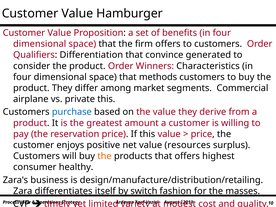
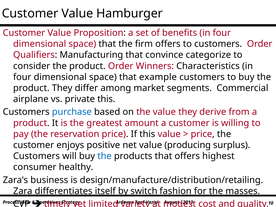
Differentiation: Differentiation -> Manufacturing (91, 55)
generated: generated -> categorize (208, 55)
methods: methods -> example (158, 77)
resources: resources -> producing (188, 145)
the colour: orange -> blue (105, 156)
